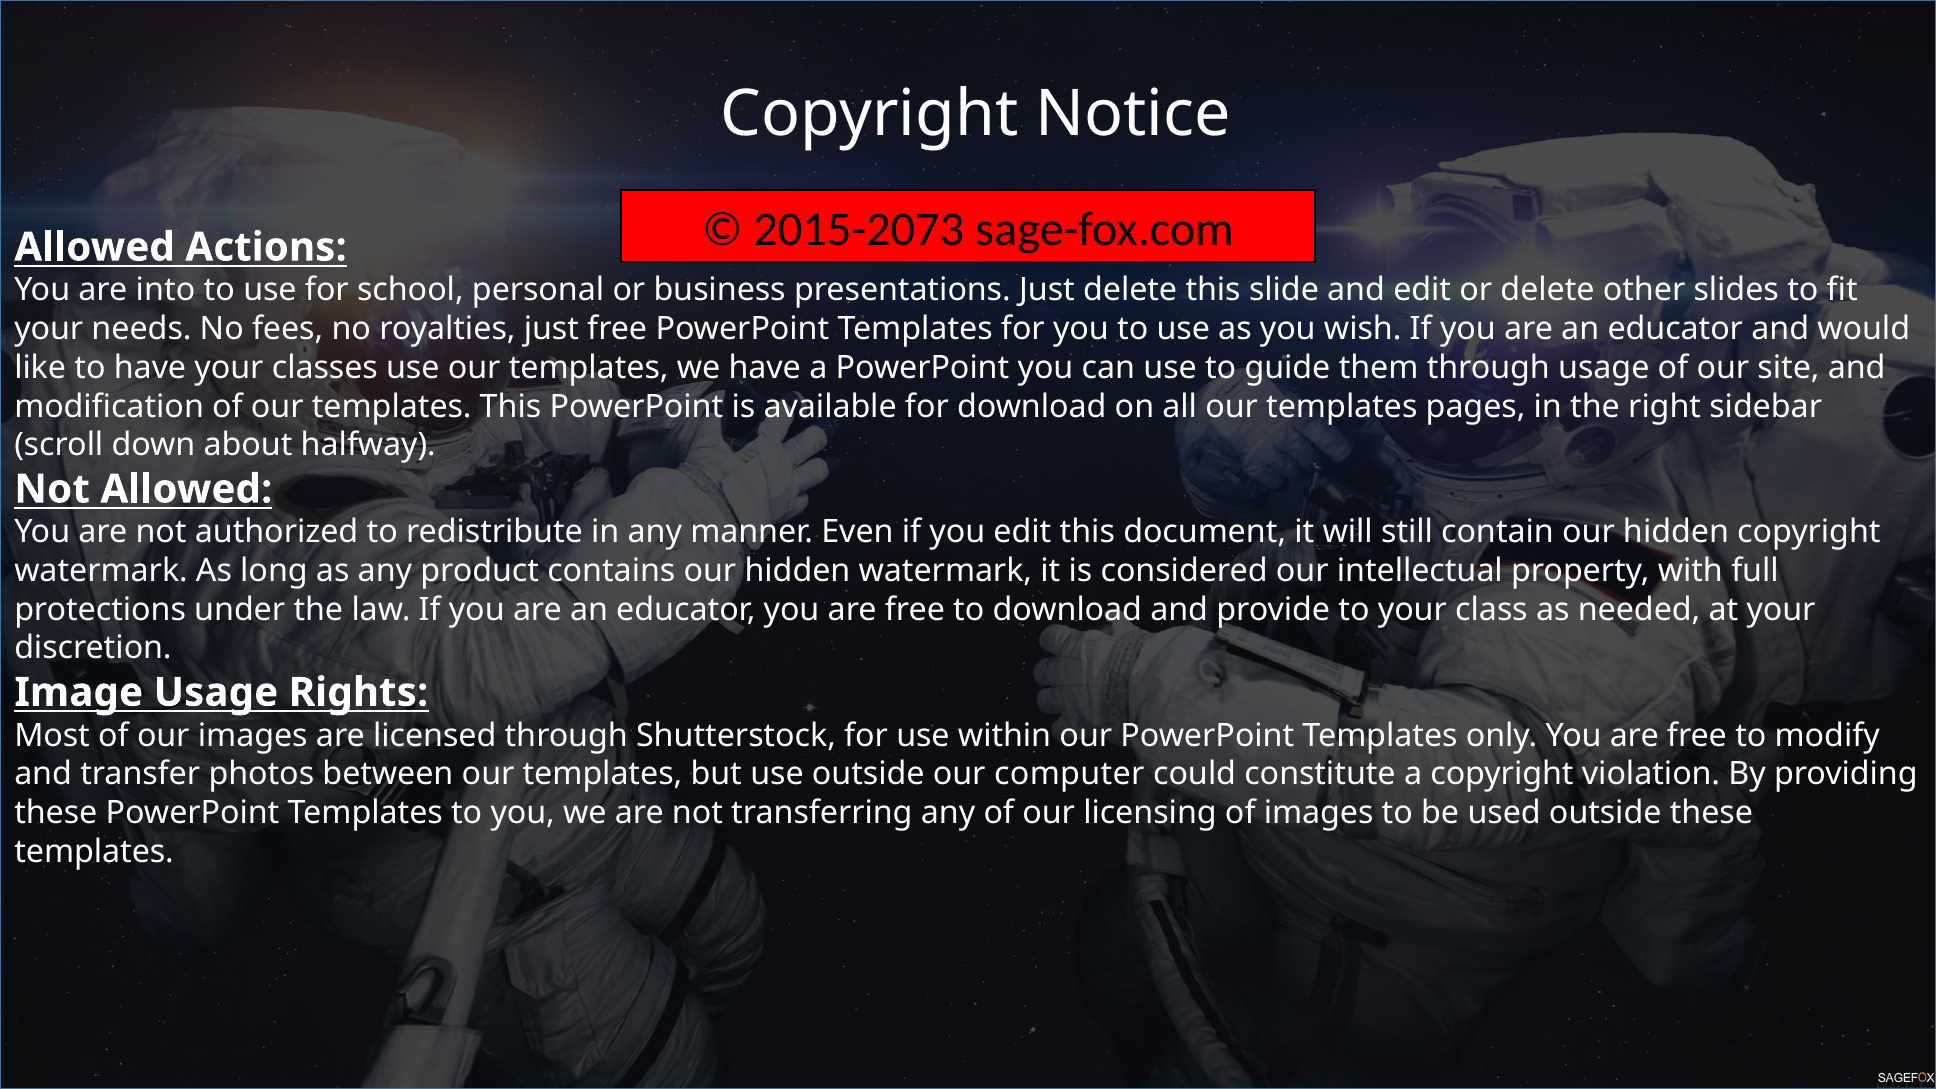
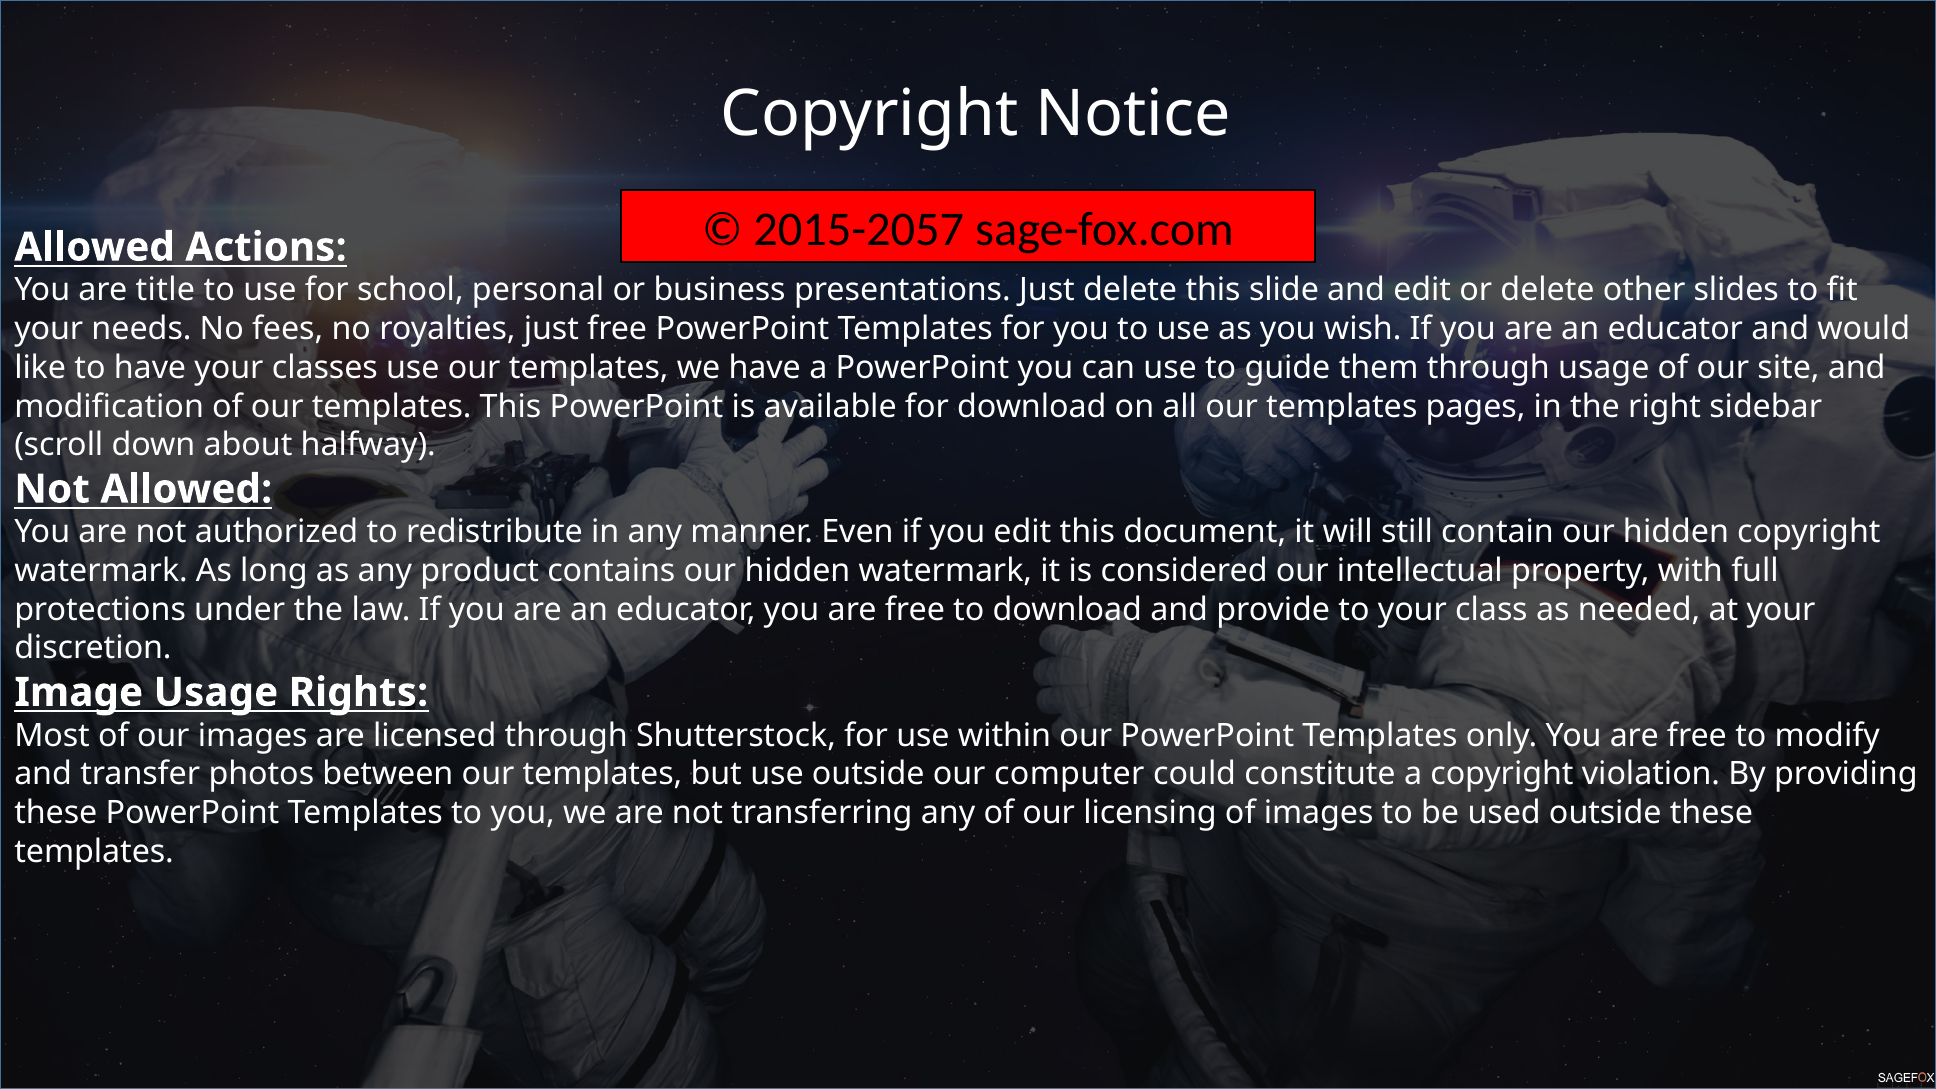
2015-2073: 2015-2073 -> 2015-2057 (859, 230)
into: into -> title (165, 290)
